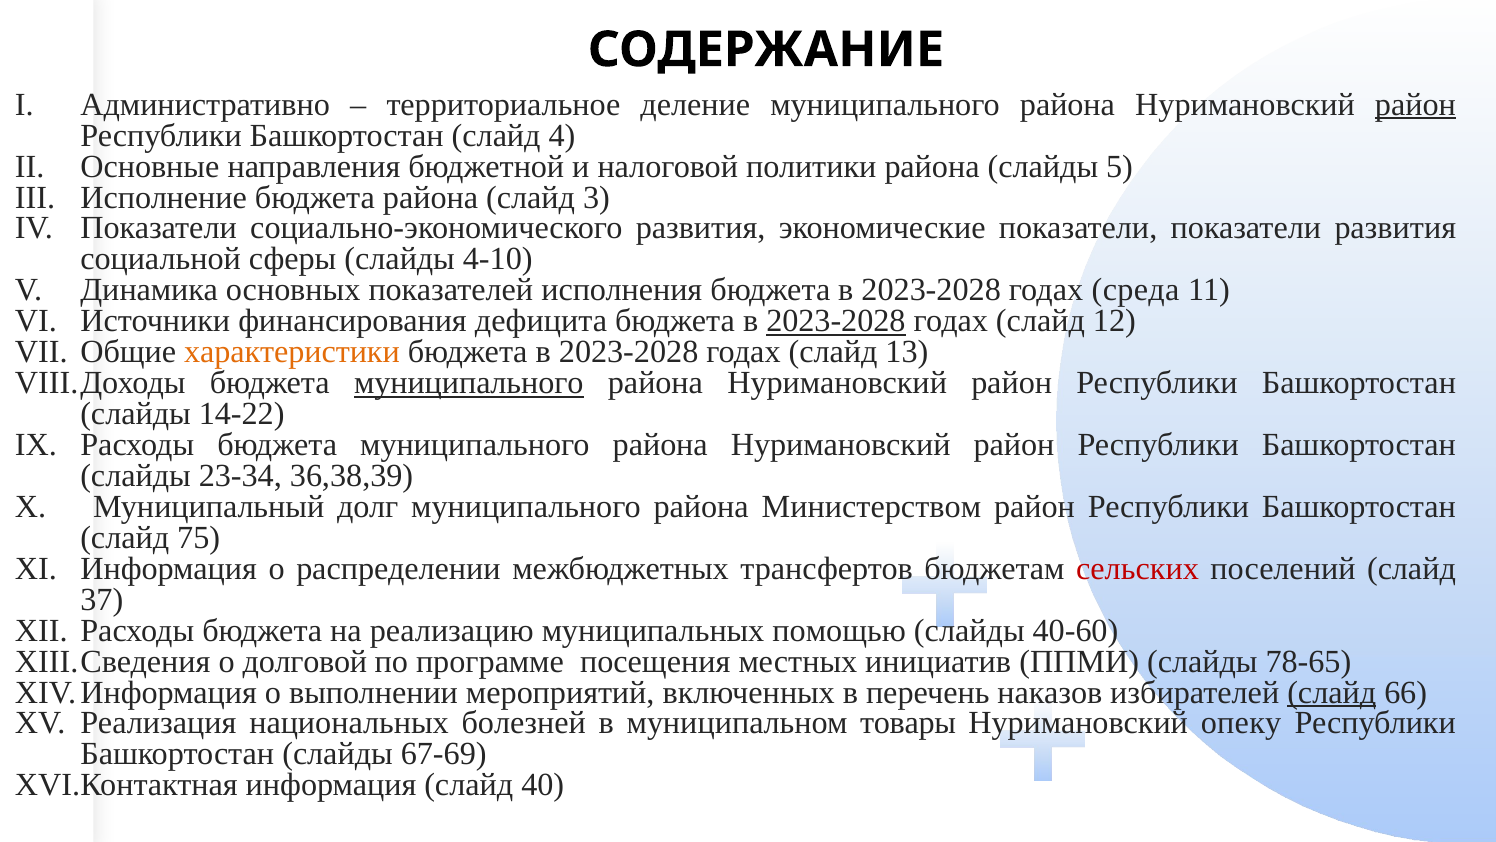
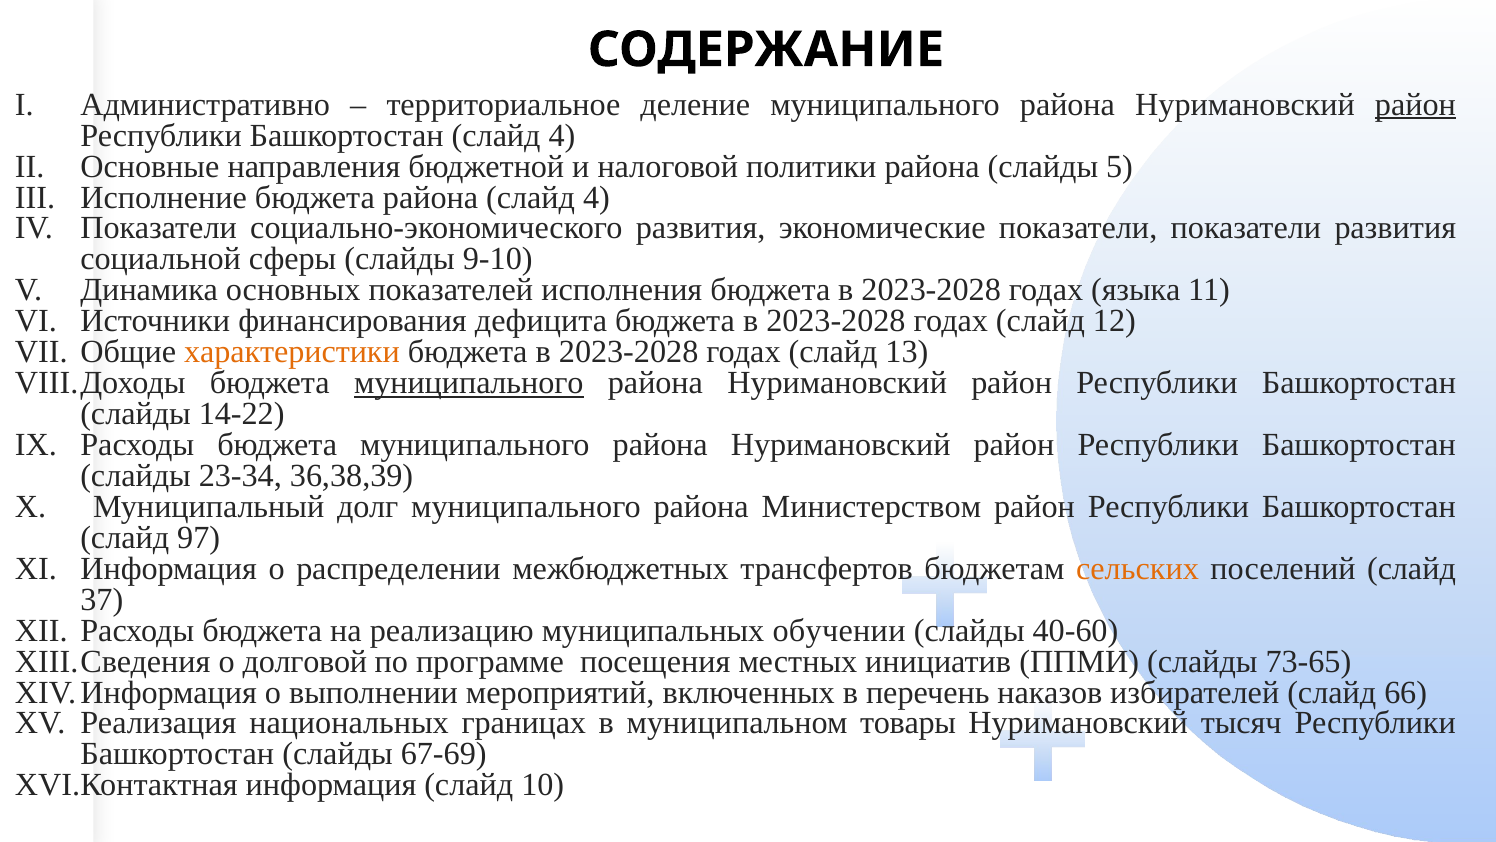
района слайд 3: 3 -> 4 (596, 197)
4-10: 4-10 -> 9-10 (498, 259)
среда: среда -> языка (1136, 290)
2023-2028 underline: present -> none (836, 321)
75: 75 -> 97 (199, 537)
сельских colour: red -> orange (1138, 568)
помощью: помощью -> обучении (839, 630)
78-65: 78-65 -> 73-65 (1308, 661)
слайд underline: present -> none (1332, 692)
болезней: болезней -> границах (524, 723)
опеку: опеку -> тысяч (1241, 723)
40: 40 -> 10 (543, 785)
